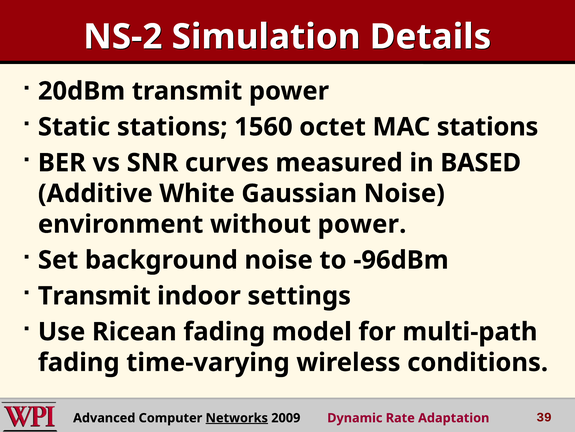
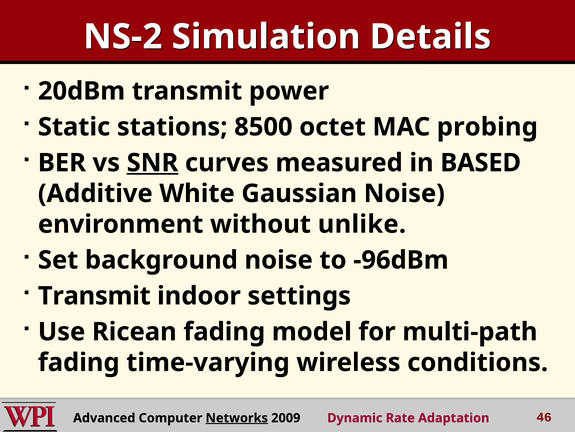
1560: 1560 -> 8500 (263, 127)
MAC stations: stations -> probing (487, 127)
SNR underline: none -> present (152, 163)
without power: power -> unlike (362, 224)
39: 39 -> 46 (544, 416)
